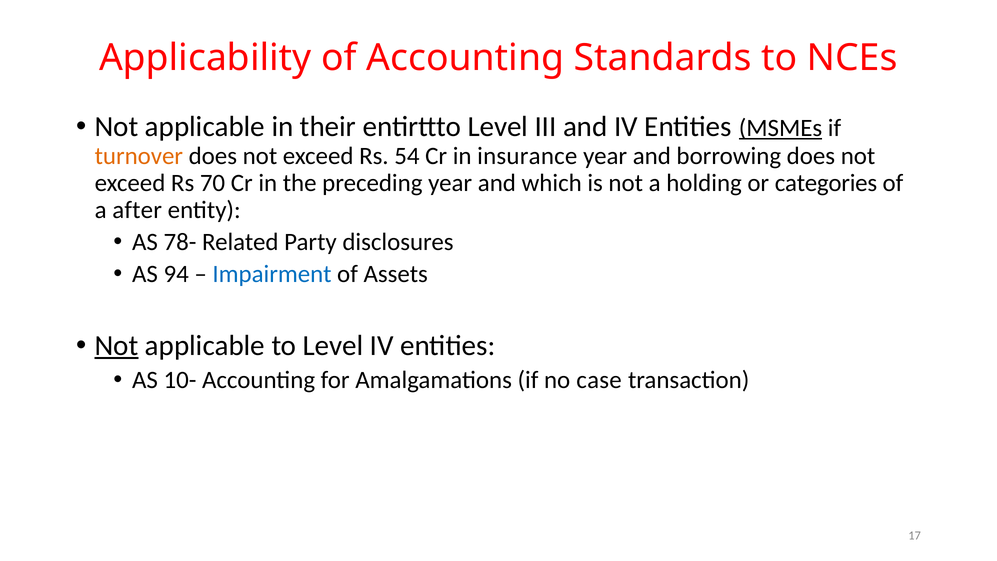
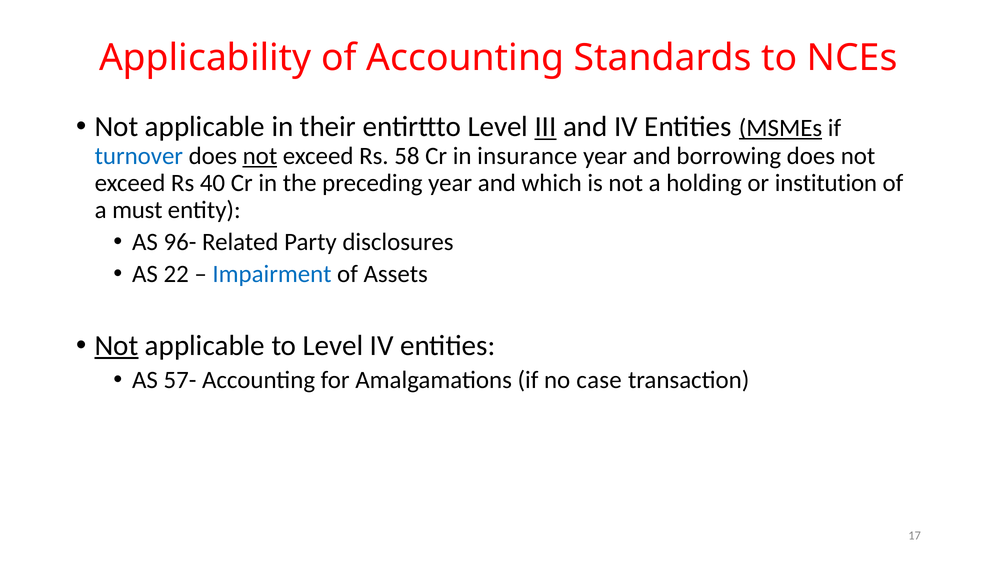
III underline: none -> present (546, 127)
turnover colour: orange -> blue (139, 156)
not underline: none -> present (260, 156)
54: 54 -> 58 (407, 156)
70: 70 -> 40 (212, 183)
categories: categories -> institution (826, 183)
after: after -> must (137, 210)
78-: 78- -> 96- (180, 242)
94: 94 -> 22 (176, 274)
10-: 10- -> 57- (180, 380)
